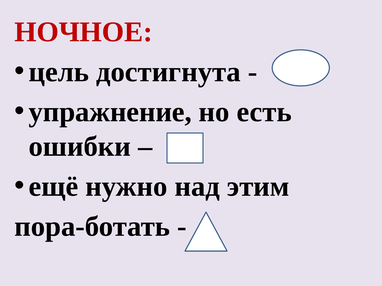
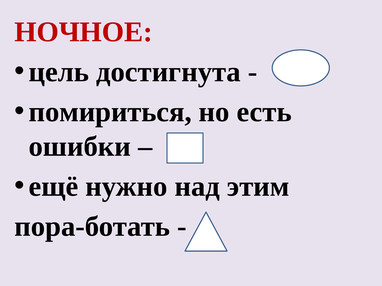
упражнение: упражнение -> помириться (110, 112)
